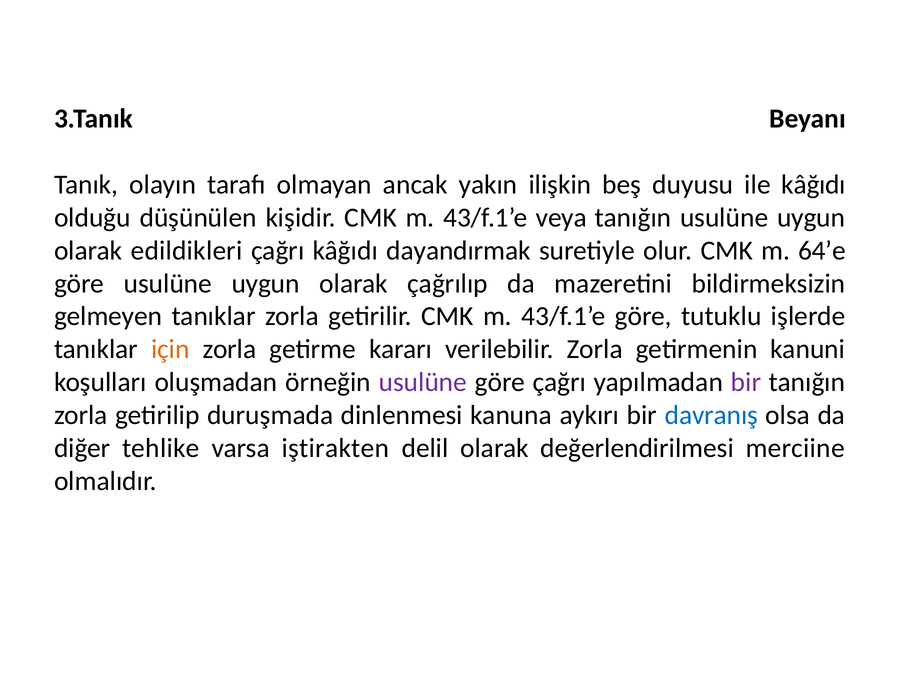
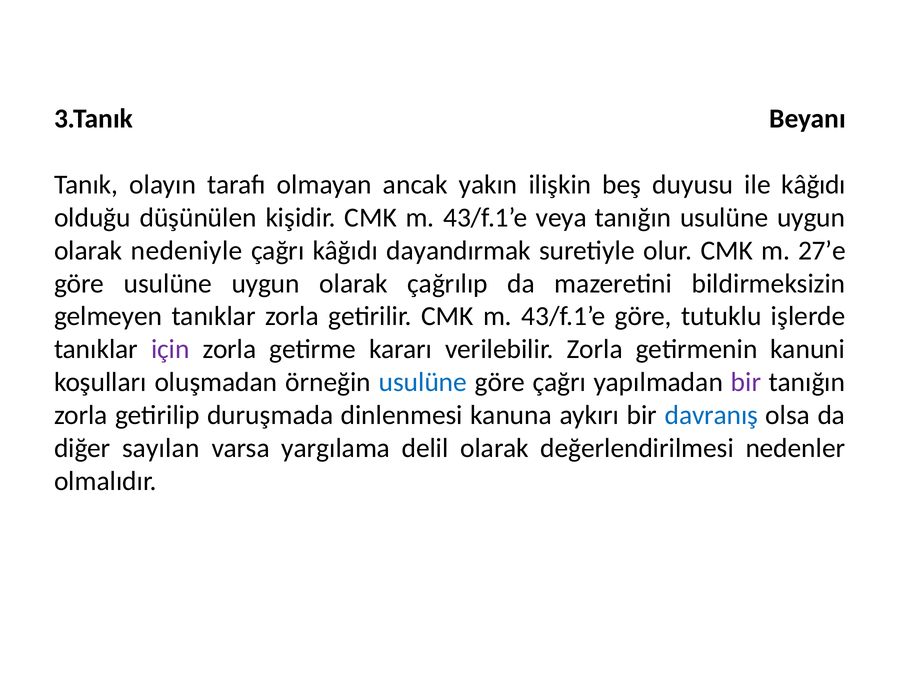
edildikleri: edildikleri -> nedeniyle (187, 251)
64’e: 64’e -> 27’e (822, 251)
için colour: orange -> purple (170, 349)
usulüne colour: purple -> blue (423, 382)
tehlike: tehlike -> sayılan (161, 448)
iştirakten: iştirakten -> yargılama (336, 448)
merciine: merciine -> nedenler (795, 448)
